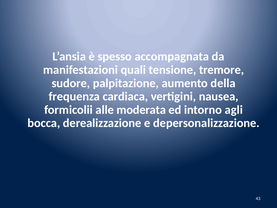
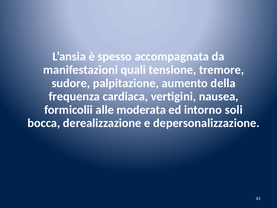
agli: agli -> soli (234, 110)
